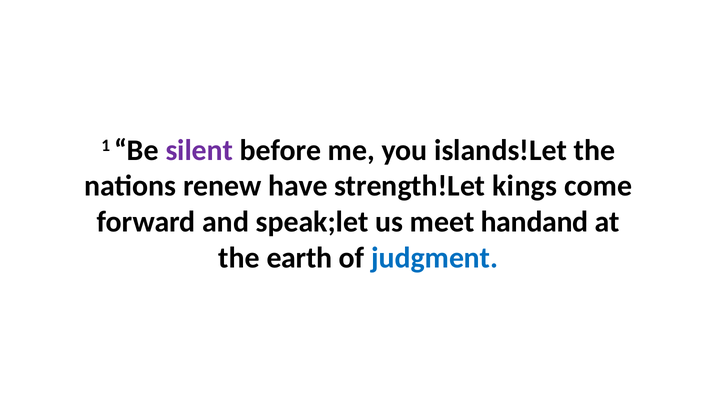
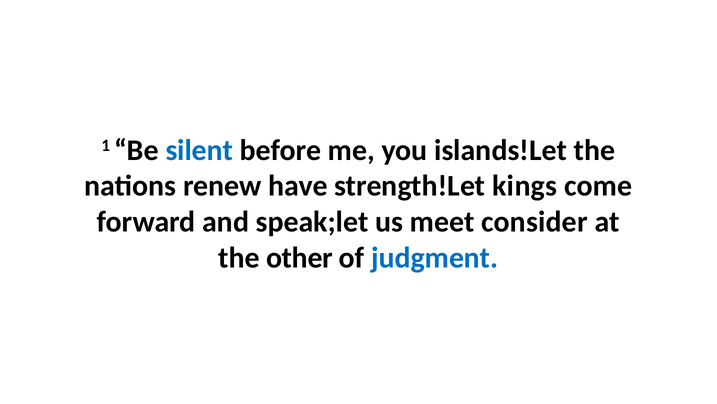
silent colour: purple -> blue (199, 150)
handand: handand -> consider (534, 222)
earth: earth -> other (299, 257)
